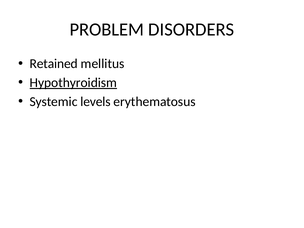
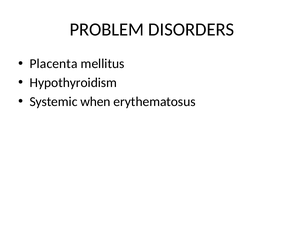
Retained: Retained -> Placenta (54, 64)
Hypothyroidism underline: present -> none (73, 83)
levels: levels -> when (95, 102)
